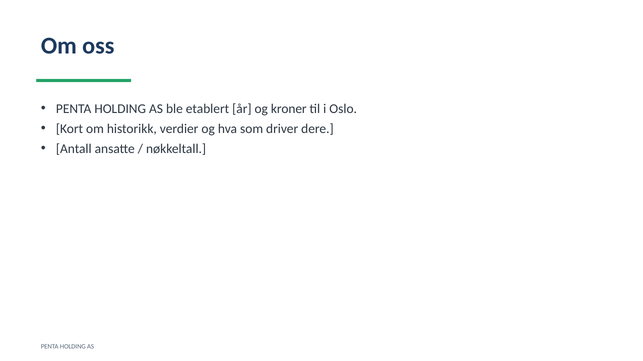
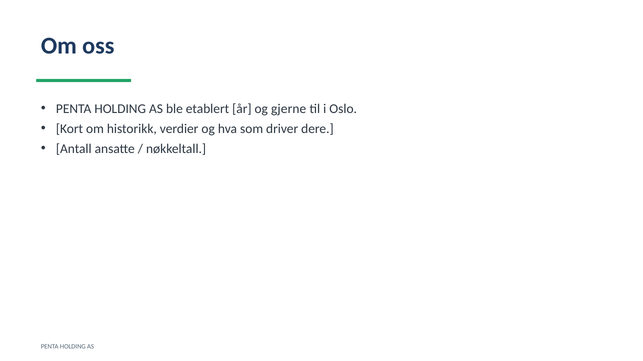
kroner: kroner -> gjerne (289, 109)
